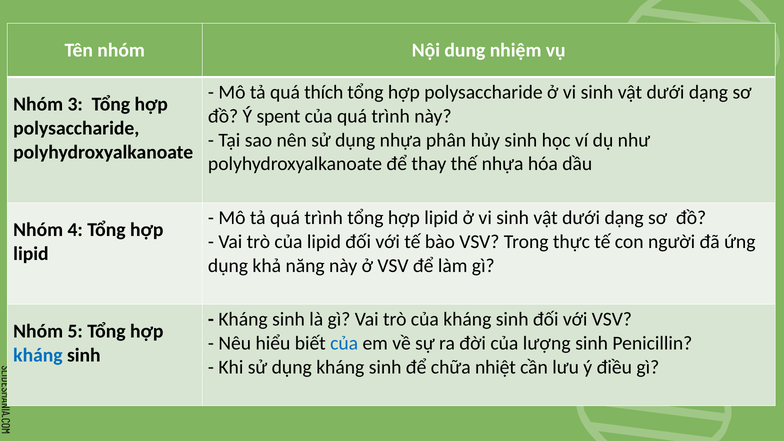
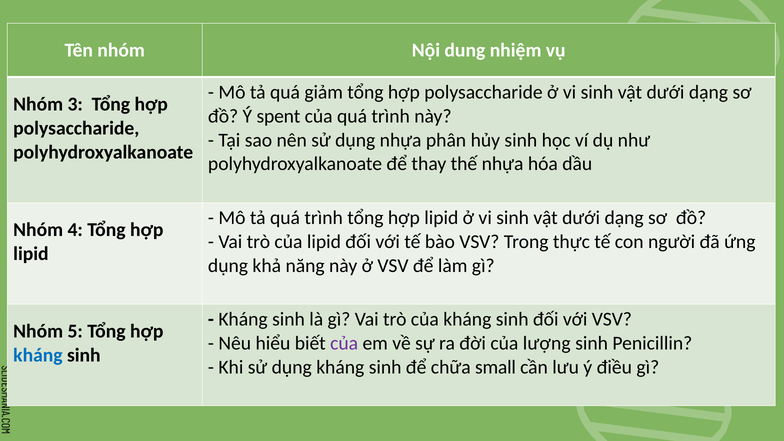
thích: thích -> giảm (324, 92)
của colour: blue -> purple (344, 343)
chữa nhiệt: nhiệt -> small (495, 367)
